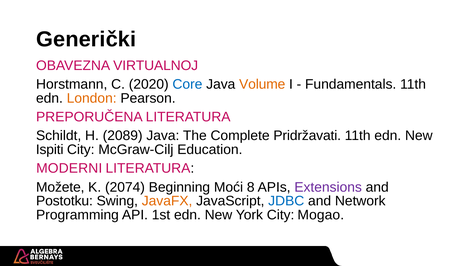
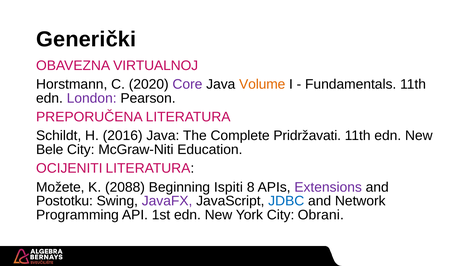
Core colour: blue -> purple (187, 85)
London colour: orange -> purple (92, 98)
2089: 2089 -> 2016 (123, 136)
Ispiti: Ispiti -> Bele (50, 150)
McGraw-Cilj: McGraw-Cilj -> McGraw-Niti (136, 150)
MODERNI: MODERNI -> OCIJENITI (69, 169)
2074: 2074 -> 2088 (125, 188)
Moći: Moći -> Ispiti (228, 188)
JavaFX colour: orange -> purple (167, 201)
Mogao: Mogao -> Obrani (321, 215)
